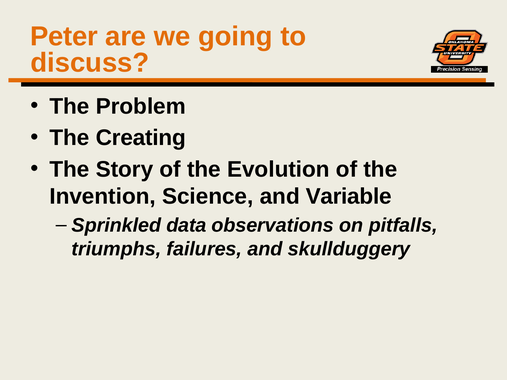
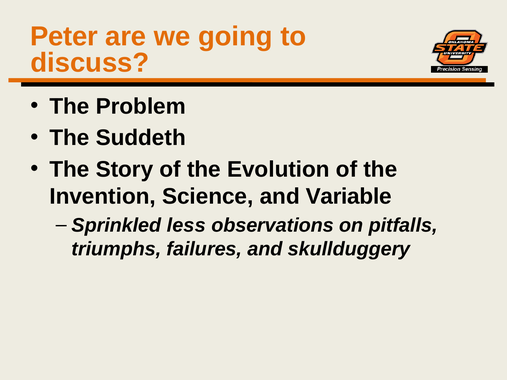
Creating: Creating -> Suddeth (141, 138)
data: data -> less (186, 226)
